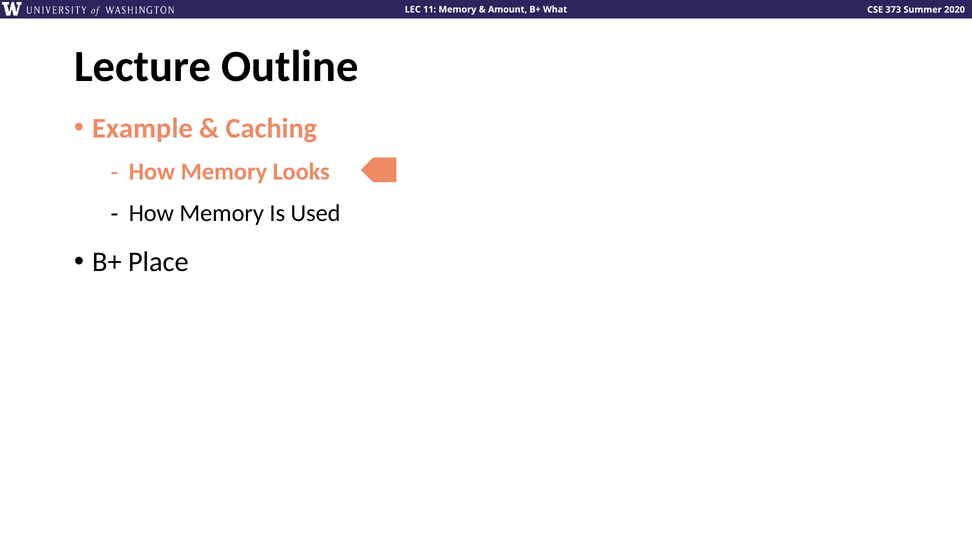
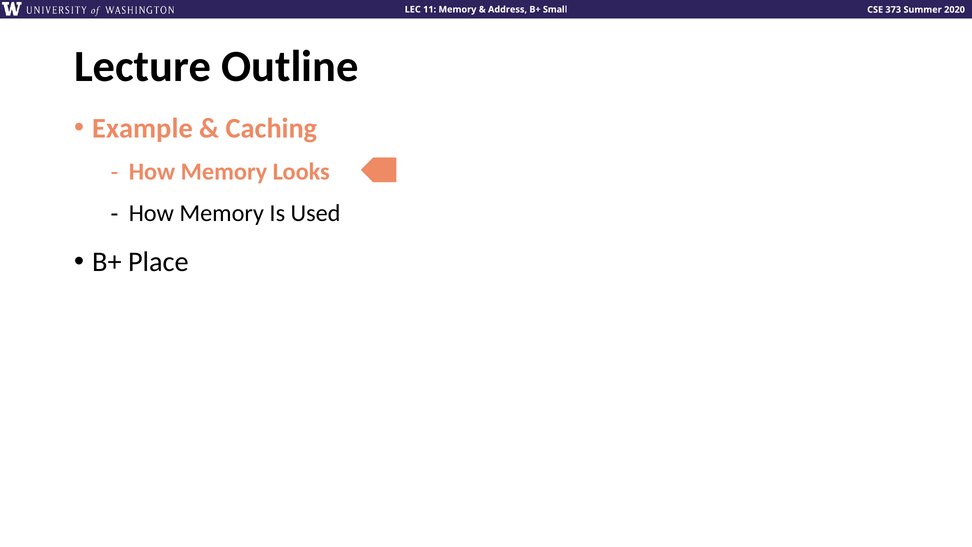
Amount: Amount -> Address (508, 9)
What: What -> Small (555, 9)
